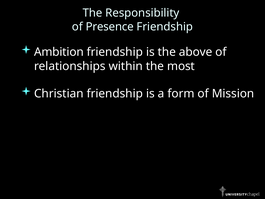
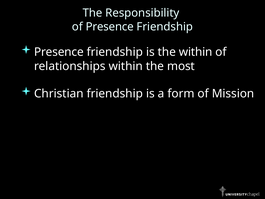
Ambition: Ambition -> Presence (59, 52)
the above: above -> within (196, 52)
